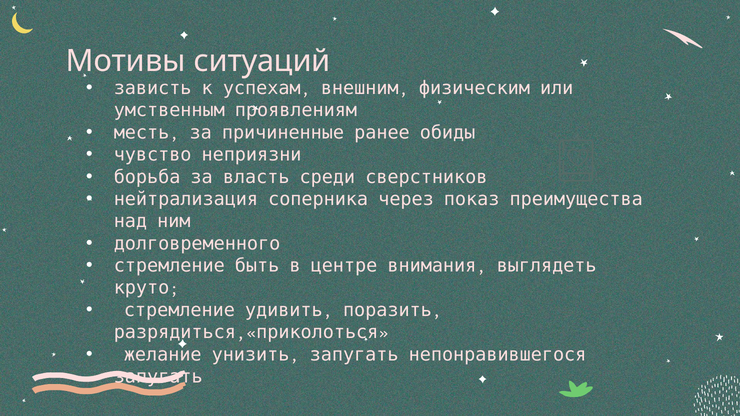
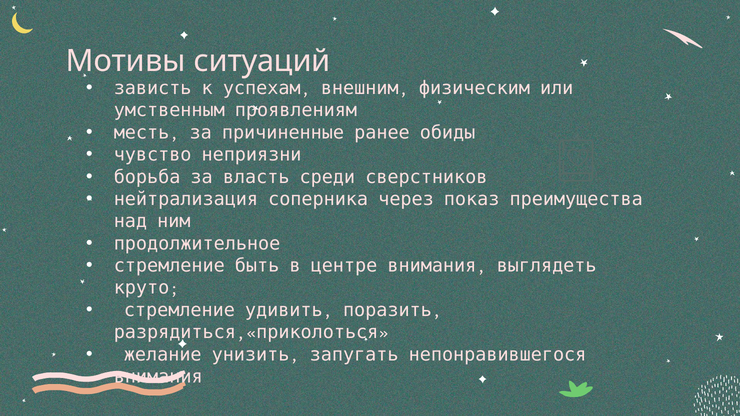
долговременного: долговременного -> продолжительное (197, 244)
запугать: запугать -> внимания (158, 377)
